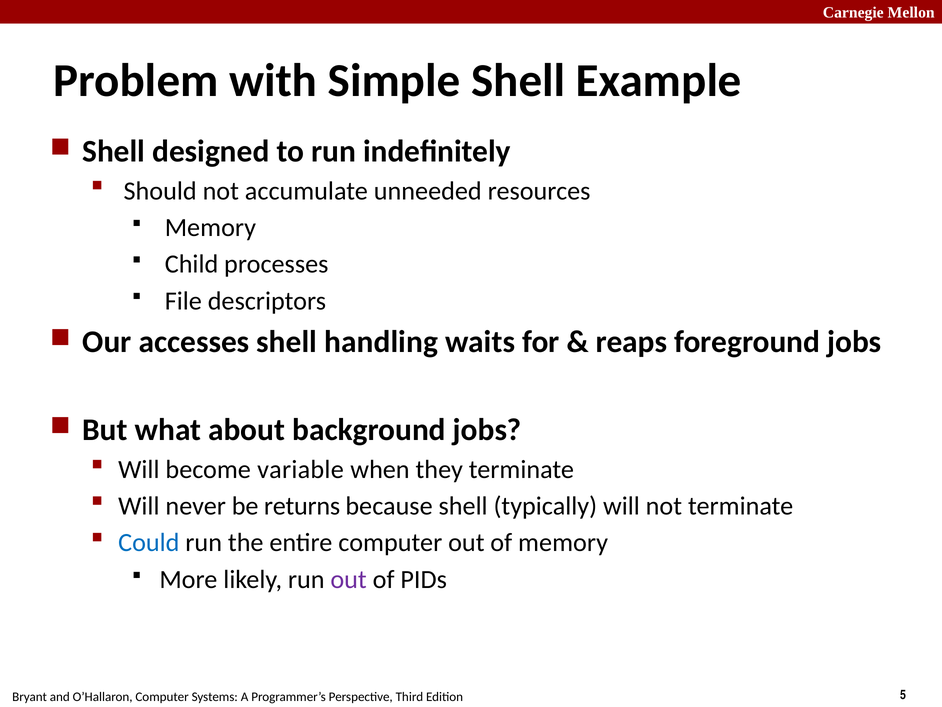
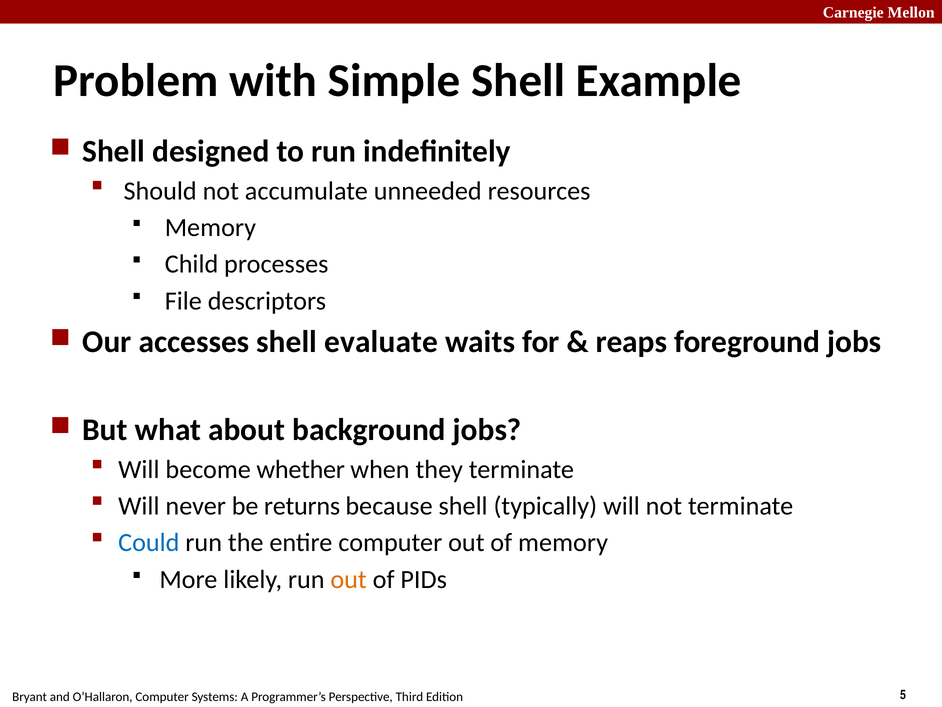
handling: handling -> evaluate (381, 342)
variable: variable -> whether (301, 469)
out colour: purple -> orange (349, 579)
